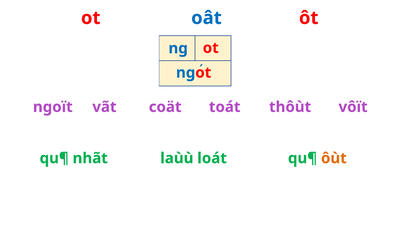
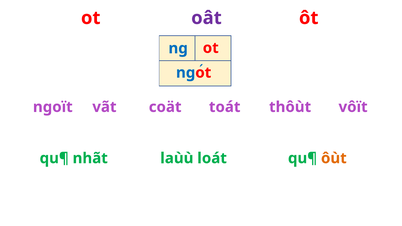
oât colour: blue -> purple (206, 18)
